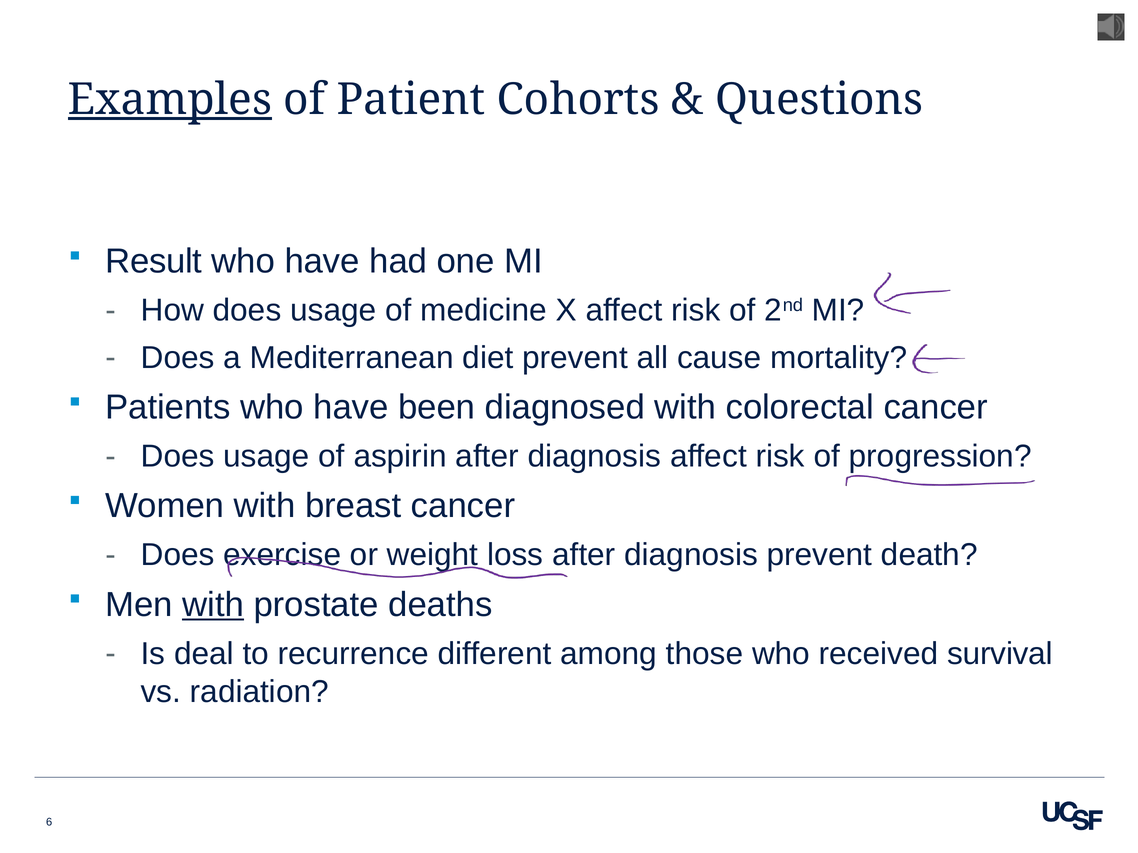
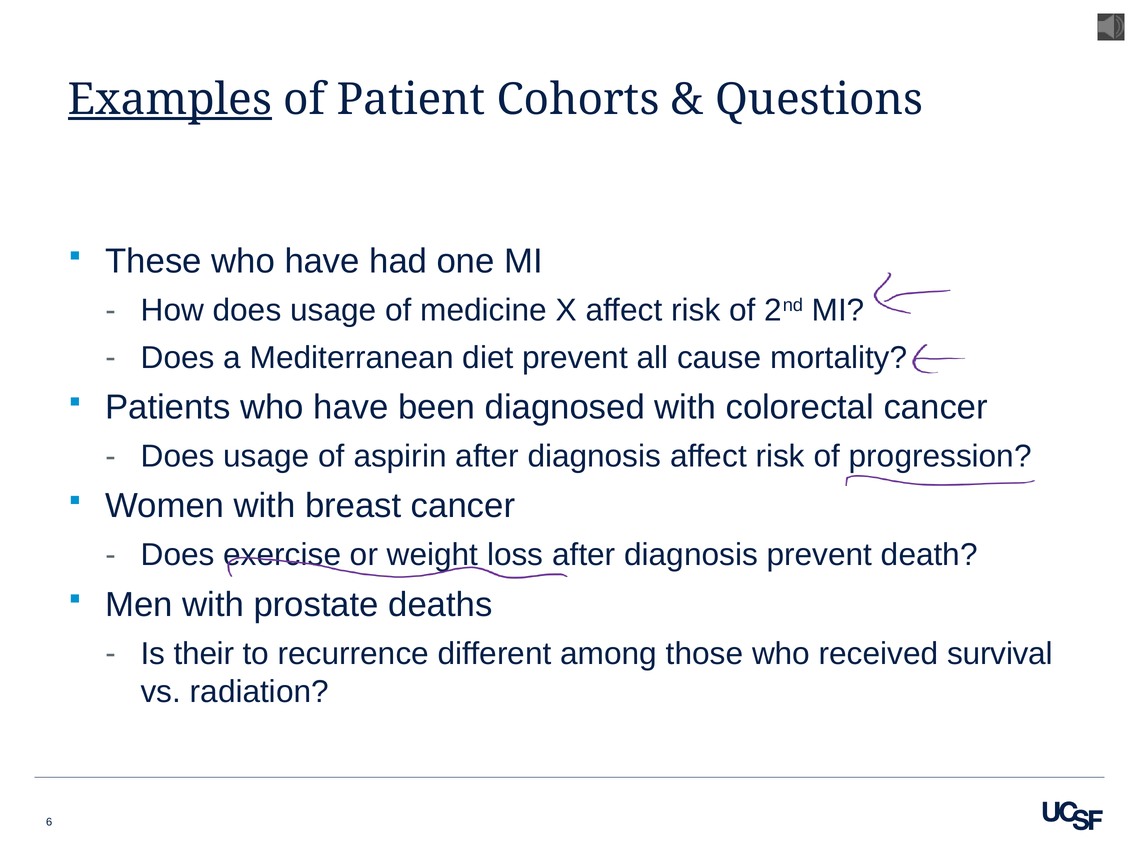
Result: Result -> These (154, 262)
with underline: present -> none (213, 605)
deal: deal -> their (204, 654)
